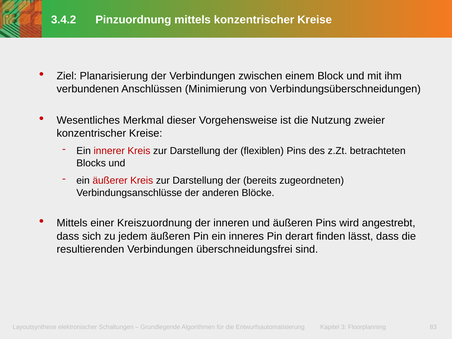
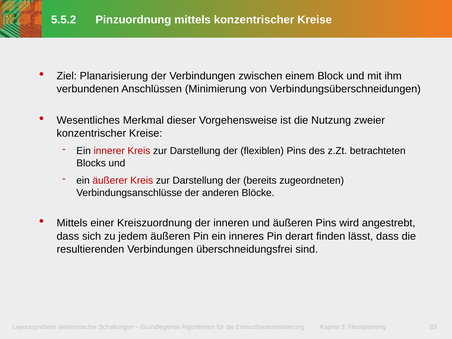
3.4.2: 3.4.2 -> 5.5.2 (64, 20)
